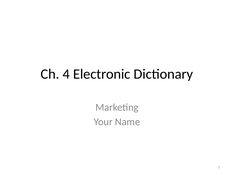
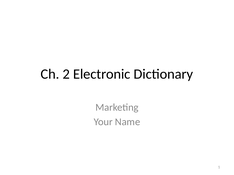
4: 4 -> 2 (66, 74)
